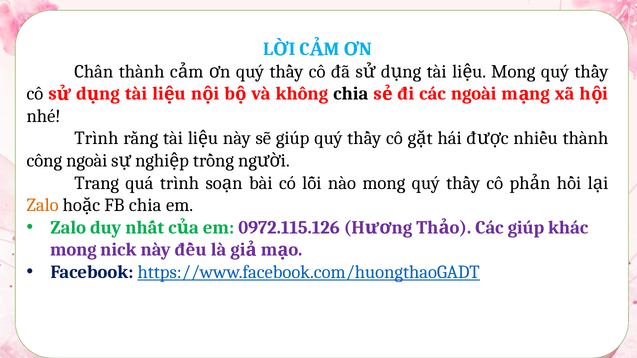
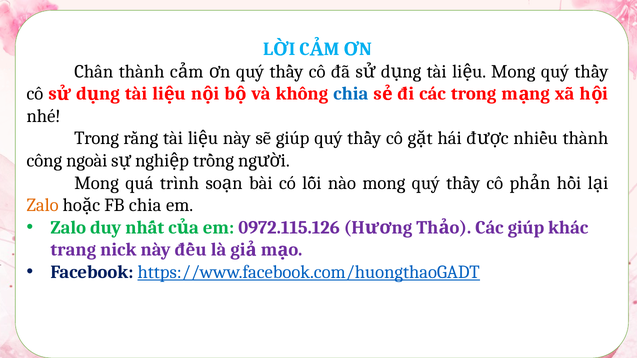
chia colour: black -> blue (351, 94)
các ngoài: ngoài -> trong (474, 94)
Trình: Trình -> Trong (97, 138)
Trang: Trang -> Mong (97, 183)
mong: mong -> trang (73, 250)
